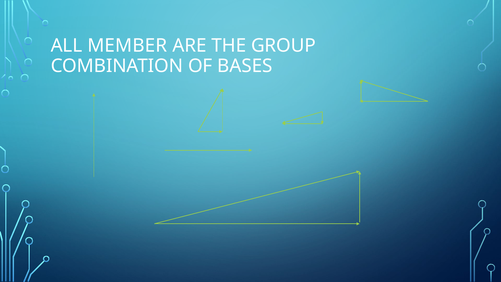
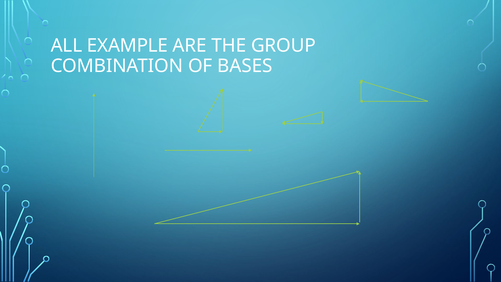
MEMBER: MEMBER -> EXAMPLE (127, 46)
